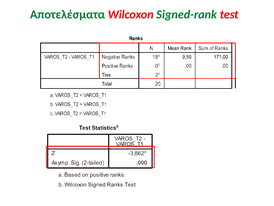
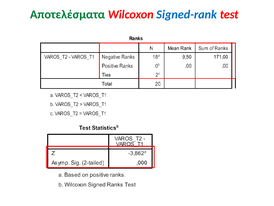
Signed-rank colour: green -> blue (187, 14)
